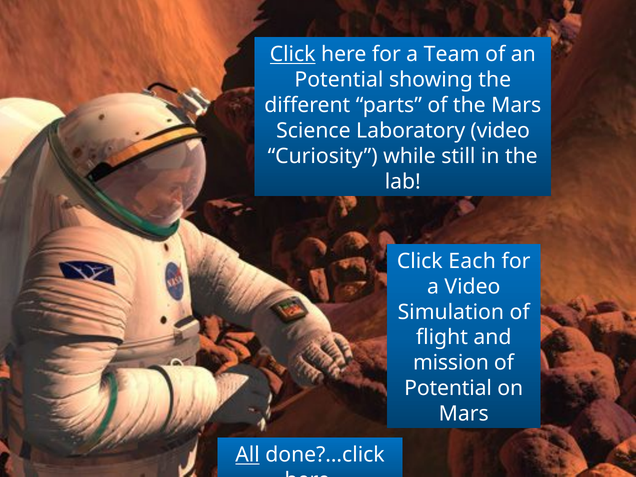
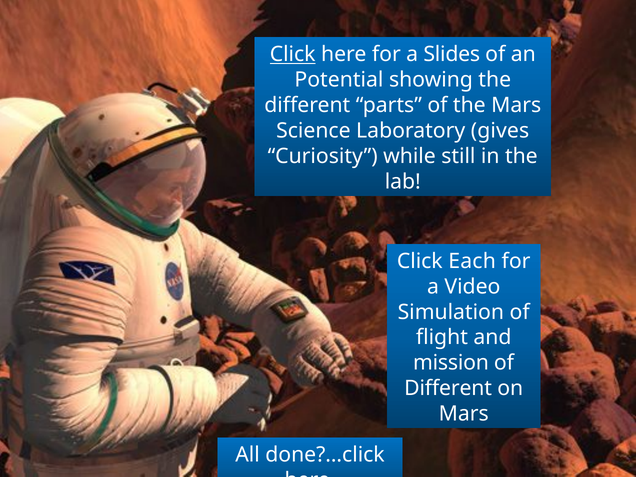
Team: Team -> Slides (452, 54)
Laboratory video: video -> gives (500, 131)
Potential: Potential -> Different (448, 388)
All underline: present -> none (248, 455)
